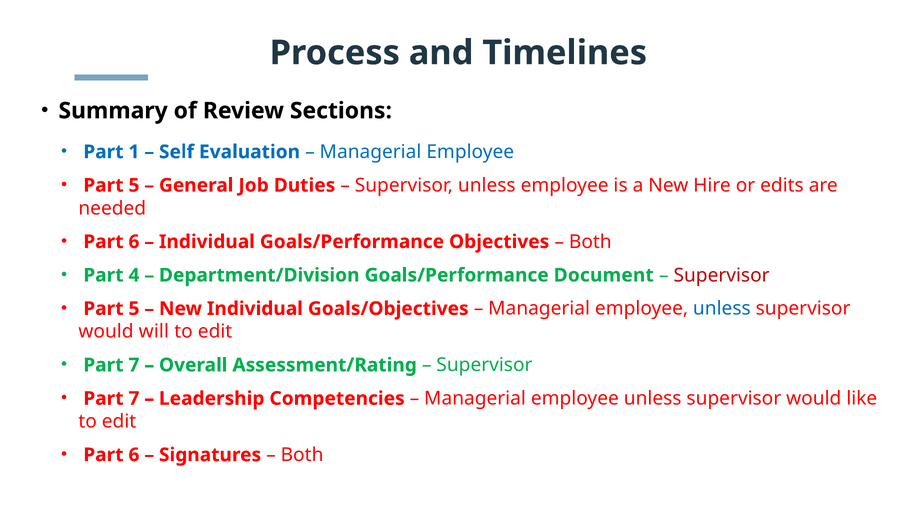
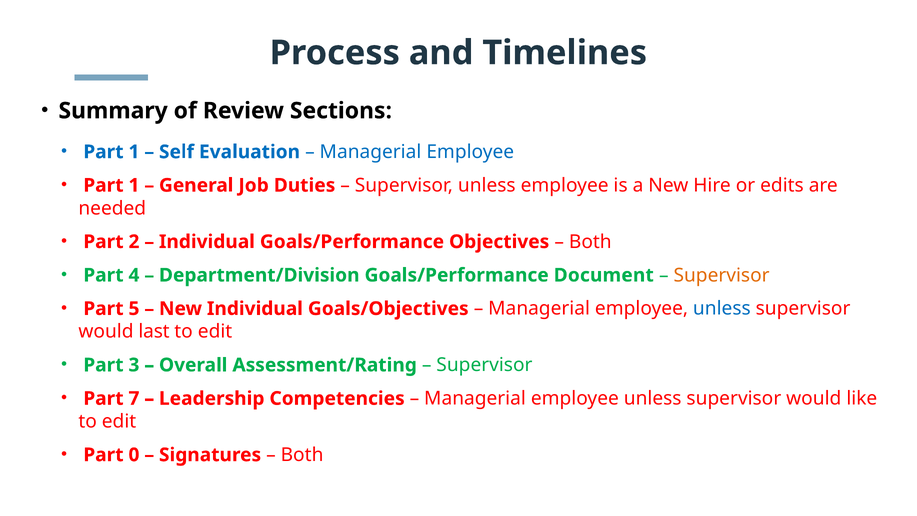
5: 5 -> 1 (134, 185)
6: 6 -> 2 (134, 242)
Supervisor colour: red -> orange (722, 275)
will: will -> last (154, 331)
7: 7 -> 3 (134, 365)
6: 6 -> 0 (134, 455)
